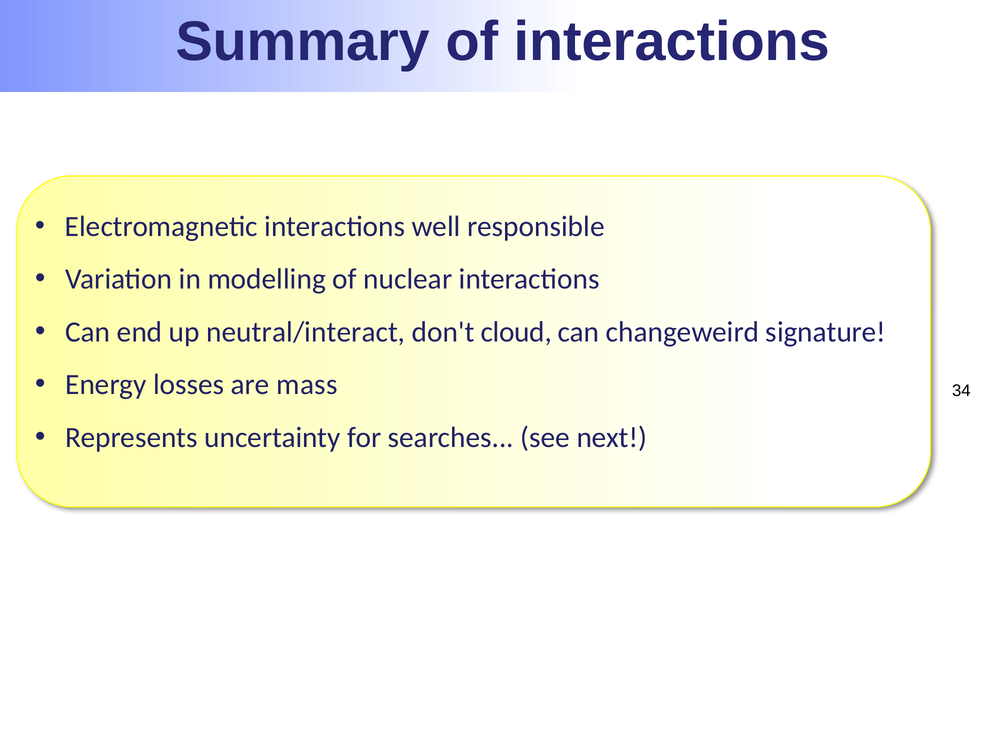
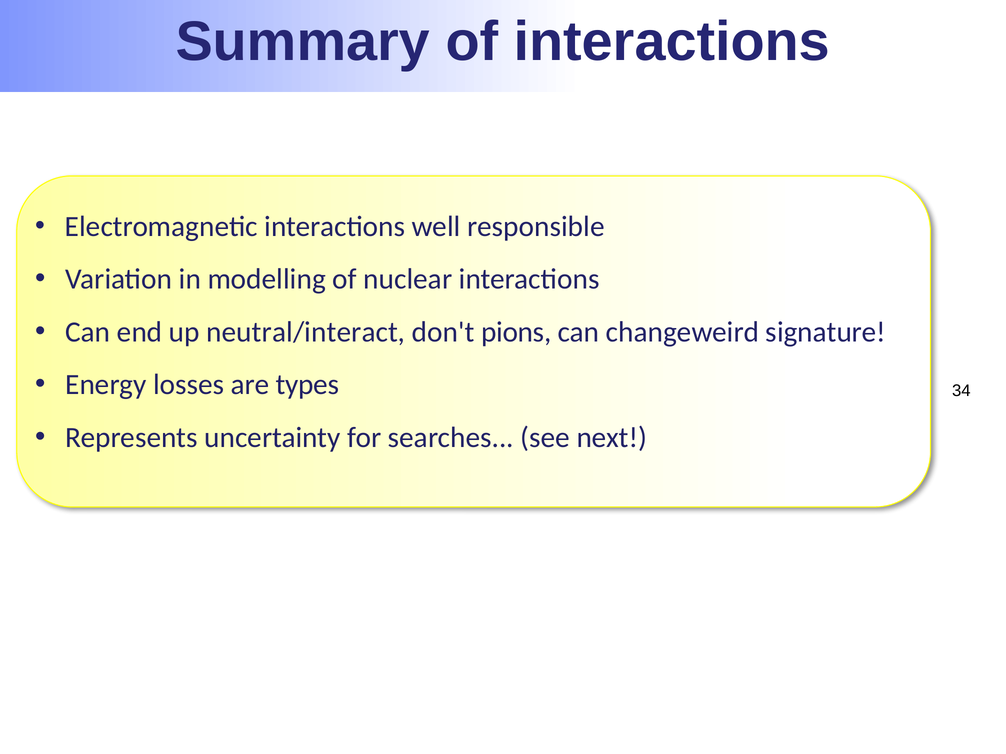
cloud: cloud -> pions (516, 332)
mass: mass -> types (307, 385)
